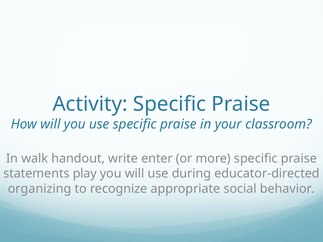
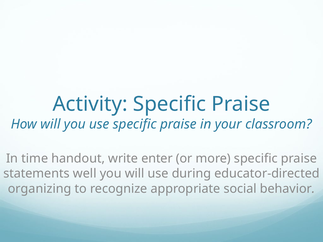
walk: walk -> time (35, 159)
play: play -> well (85, 174)
